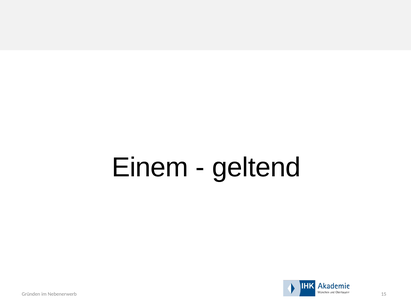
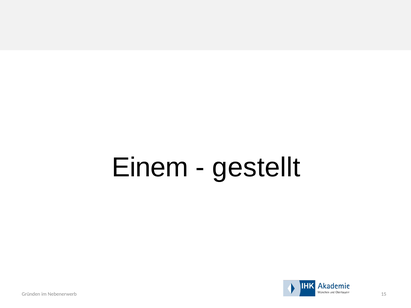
geltend: geltend -> gestellt (256, 168)
